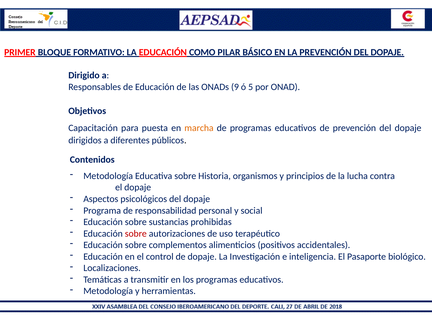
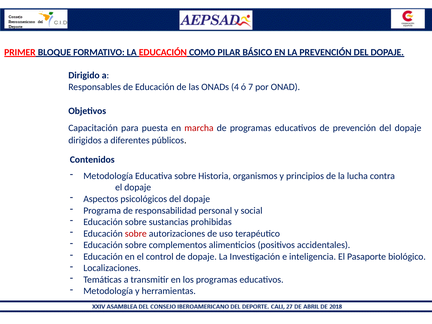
9: 9 -> 4 (235, 87)
5: 5 -> 7 (251, 87)
marcha colour: orange -> red (199, 128)
